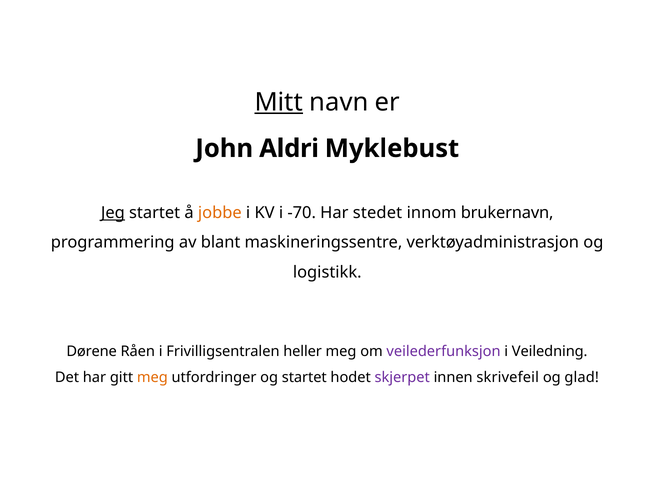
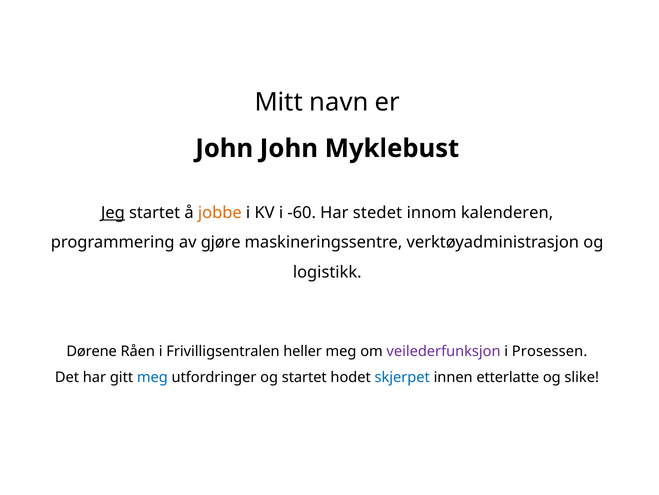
Mitt underline: present -> none (279, 102)
John Aldri: Aldri -> John (289, 148)
-70: -70 -> -60 (302, 212)
brukernavn: brukernavn -> kalenderen (507, 212)
blant: blant -> gjøre (221, 242)
Veiledning: Veiledning -> Prosessen (550, 351)
meg colour: orange -> blue (152, 377)
skjerpet colour: purple -> blue (402, 377)
skrivefeil: skrivefeil -> etterlatte (508, 377)
glad: glad -> slike (582, 377)
